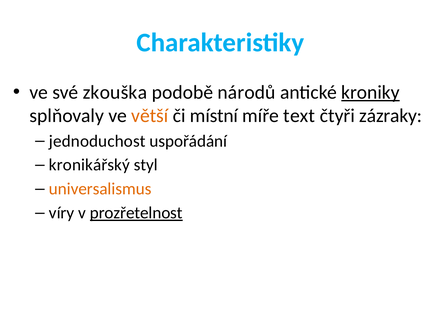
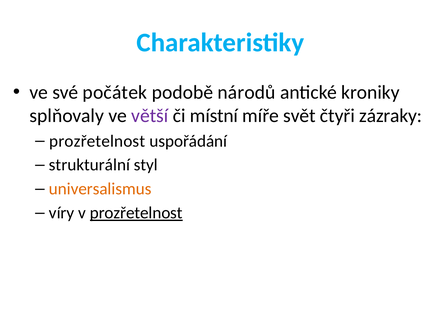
zkouška: zkouška -> počátek (115, 93)
kroniky underline: present -> none (370, 93)
větší colour: orange -> purple (150, 116)
text: text -> svět (299, 116)
jednoduchost: jednoduchost -> prozřetelnost (97, 141)
kronikářský: kronikářský -> strukturální (89, 165)
